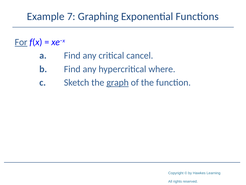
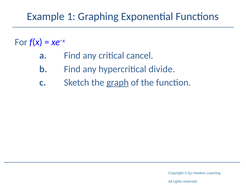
7: 7 -> 1 (71, 17)
For underline: present -> none (21, 42)
where: where -> divide (162, 69)
